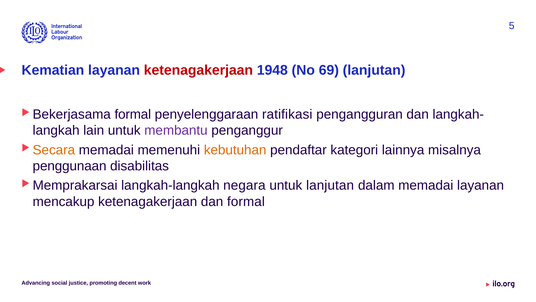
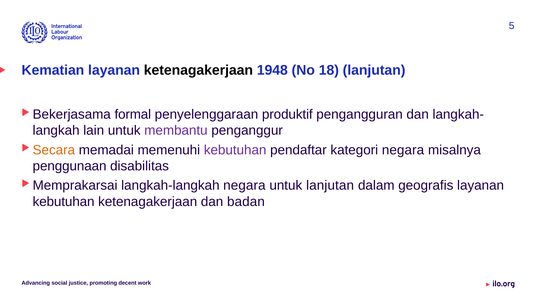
ketenagakerjaan colour: red -> black (198, 70)
69: 69 -> 18 (329, 70)
ratifikasi: ratifikasi -> produktif (287, 114)
kebutuhan colour: orange -> purple (235, 150)
kategori lainnya: lainnya -> negara (403, 150)
dalam memadai: memadai -> geografis (426, 185)
mencakup: mencakup -> kebutuhan (64, 201)
dan formal: formal -> badan (246, 201)
